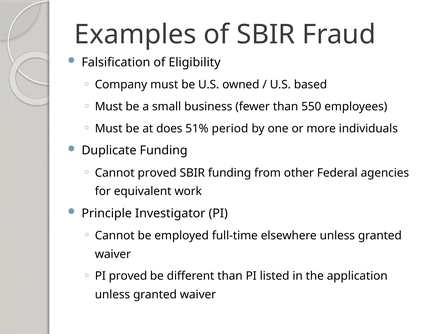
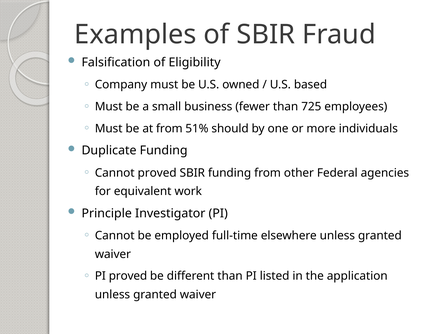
550: 550 -> 725 (311, 107)
at does: does -> from (169, 129)
period: period -> should (230, 129)
